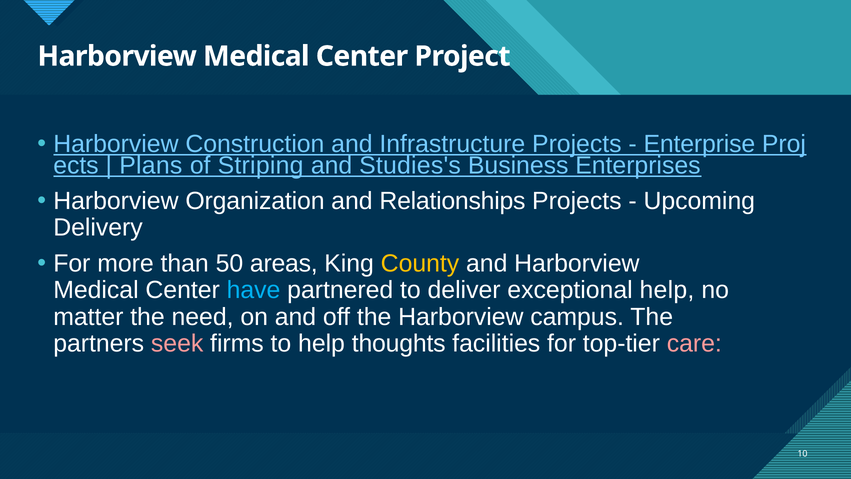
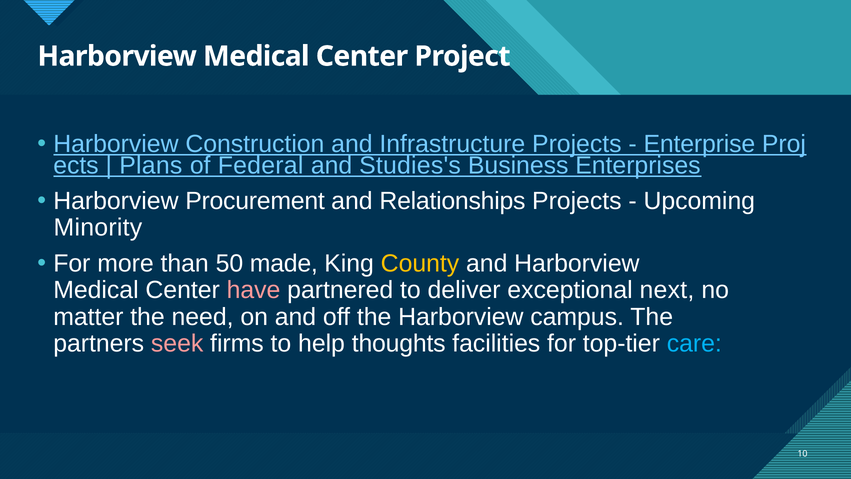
Striping: Striping -> Federal (261, 165)
Organization: Organization -> Procurement (255, 201)
Delivery: Delivery -> Minority (98, 228)
areas: areas -> made (284, 263)
have colour: light blue -> pink (254, 290)
exceptional help: help -> next (667, 290)
care colour: pink -> light blue (694, 344)
